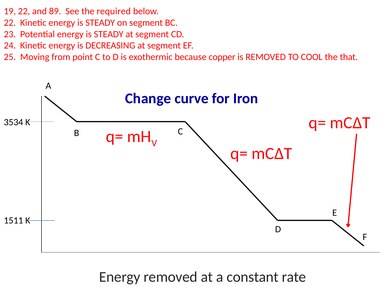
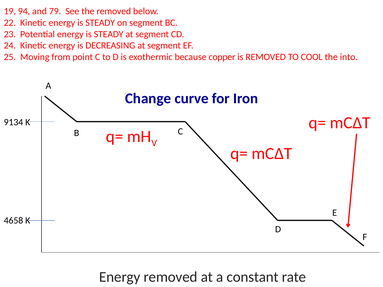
19 22: 22 -> 94 (24, 11)
89: 89 -> 79 (55, 11)
the required: required -> removed (114, 11)
that: that -> into (349, 57)
3534: 3534 -> 9134 (13, 122)
1511: 1511 -> 4658 (13, 221)
